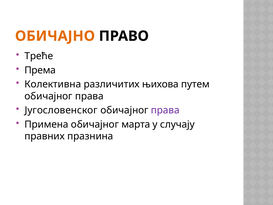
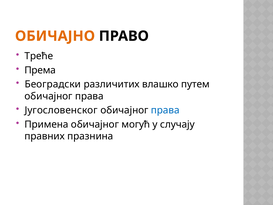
Колективна: Колективна -> Београдски (53, 84)
њихова: њихова -> влашко (160, 84)
права colour: purple -> blue (165, 110)
марта: марта -> могућ (136, 124)
